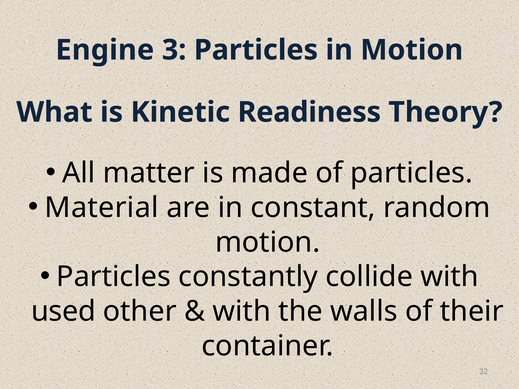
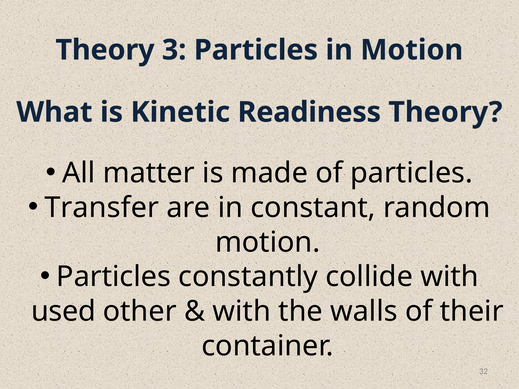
Engine: Engine -> Theory (105, 50)
Material: Material -> Transfer (102, 208)
